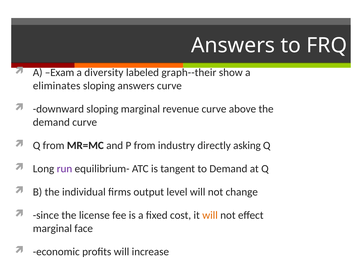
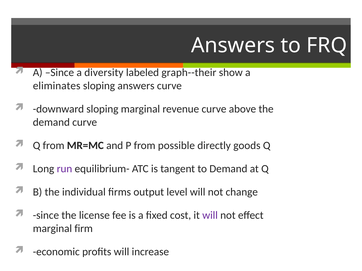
A Exam: Exam -> Since (60, 73)
industry: industry -> possible (176, 146)
asking: asking -> goods (247, 146)
will colour: orange -> purple (210, 216)
face: face -> firm (84, 229)
